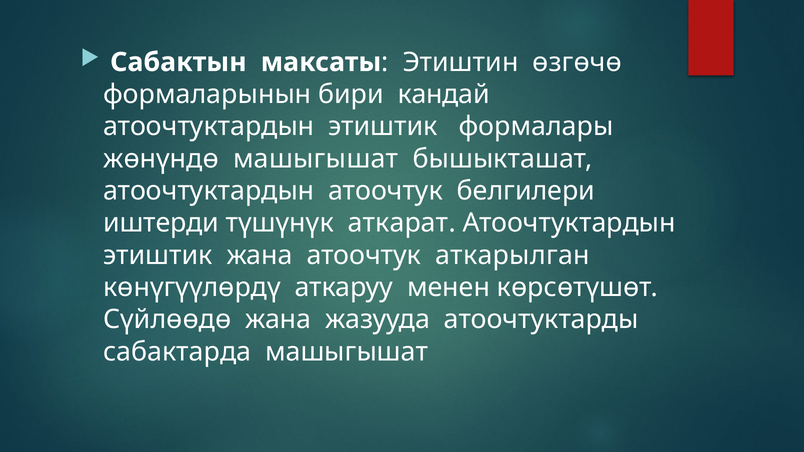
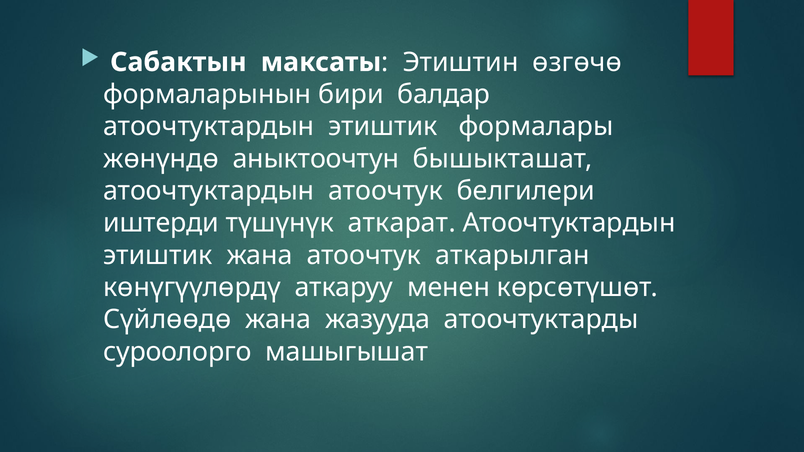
кандай: кандай -> балдар (444, 94)
жɵнүндɵ машыгышат: машыгышат -> аныктоочтун (316, 159)
сабактарда: сабактарда -> суроолорго (177, 352)
